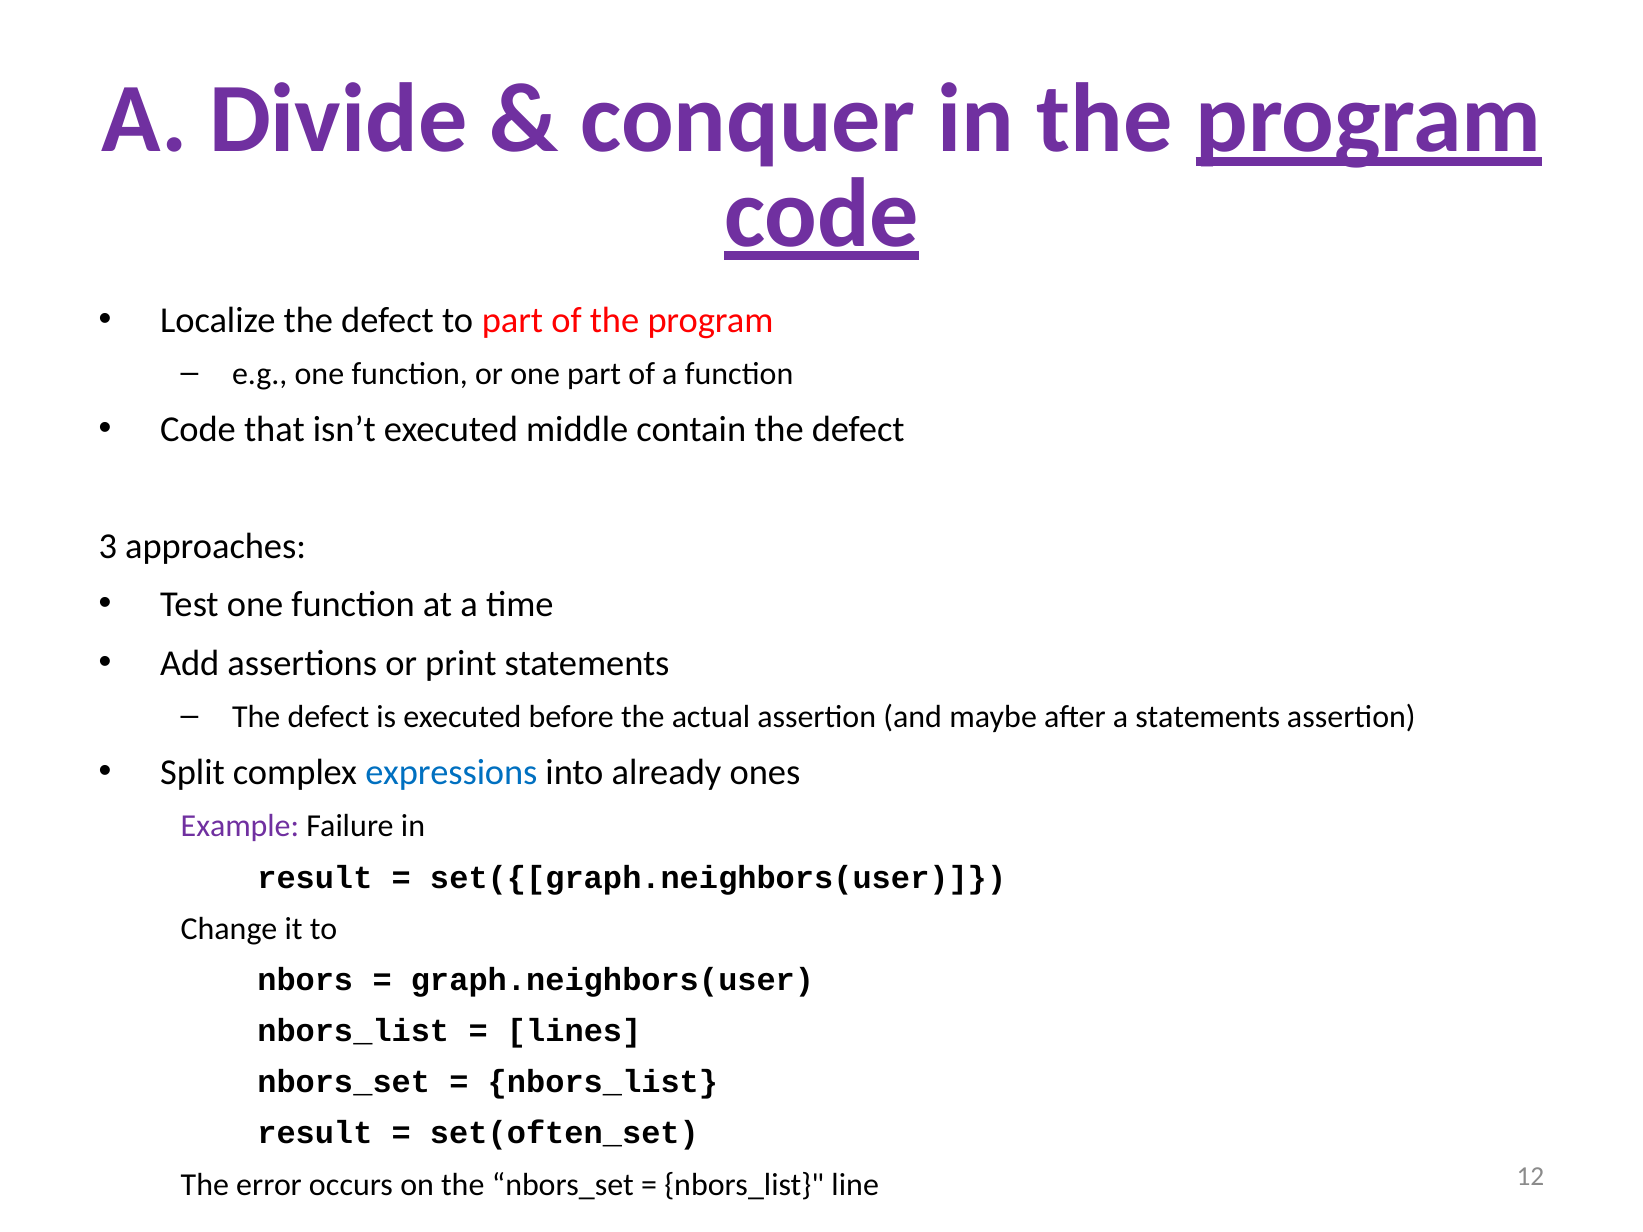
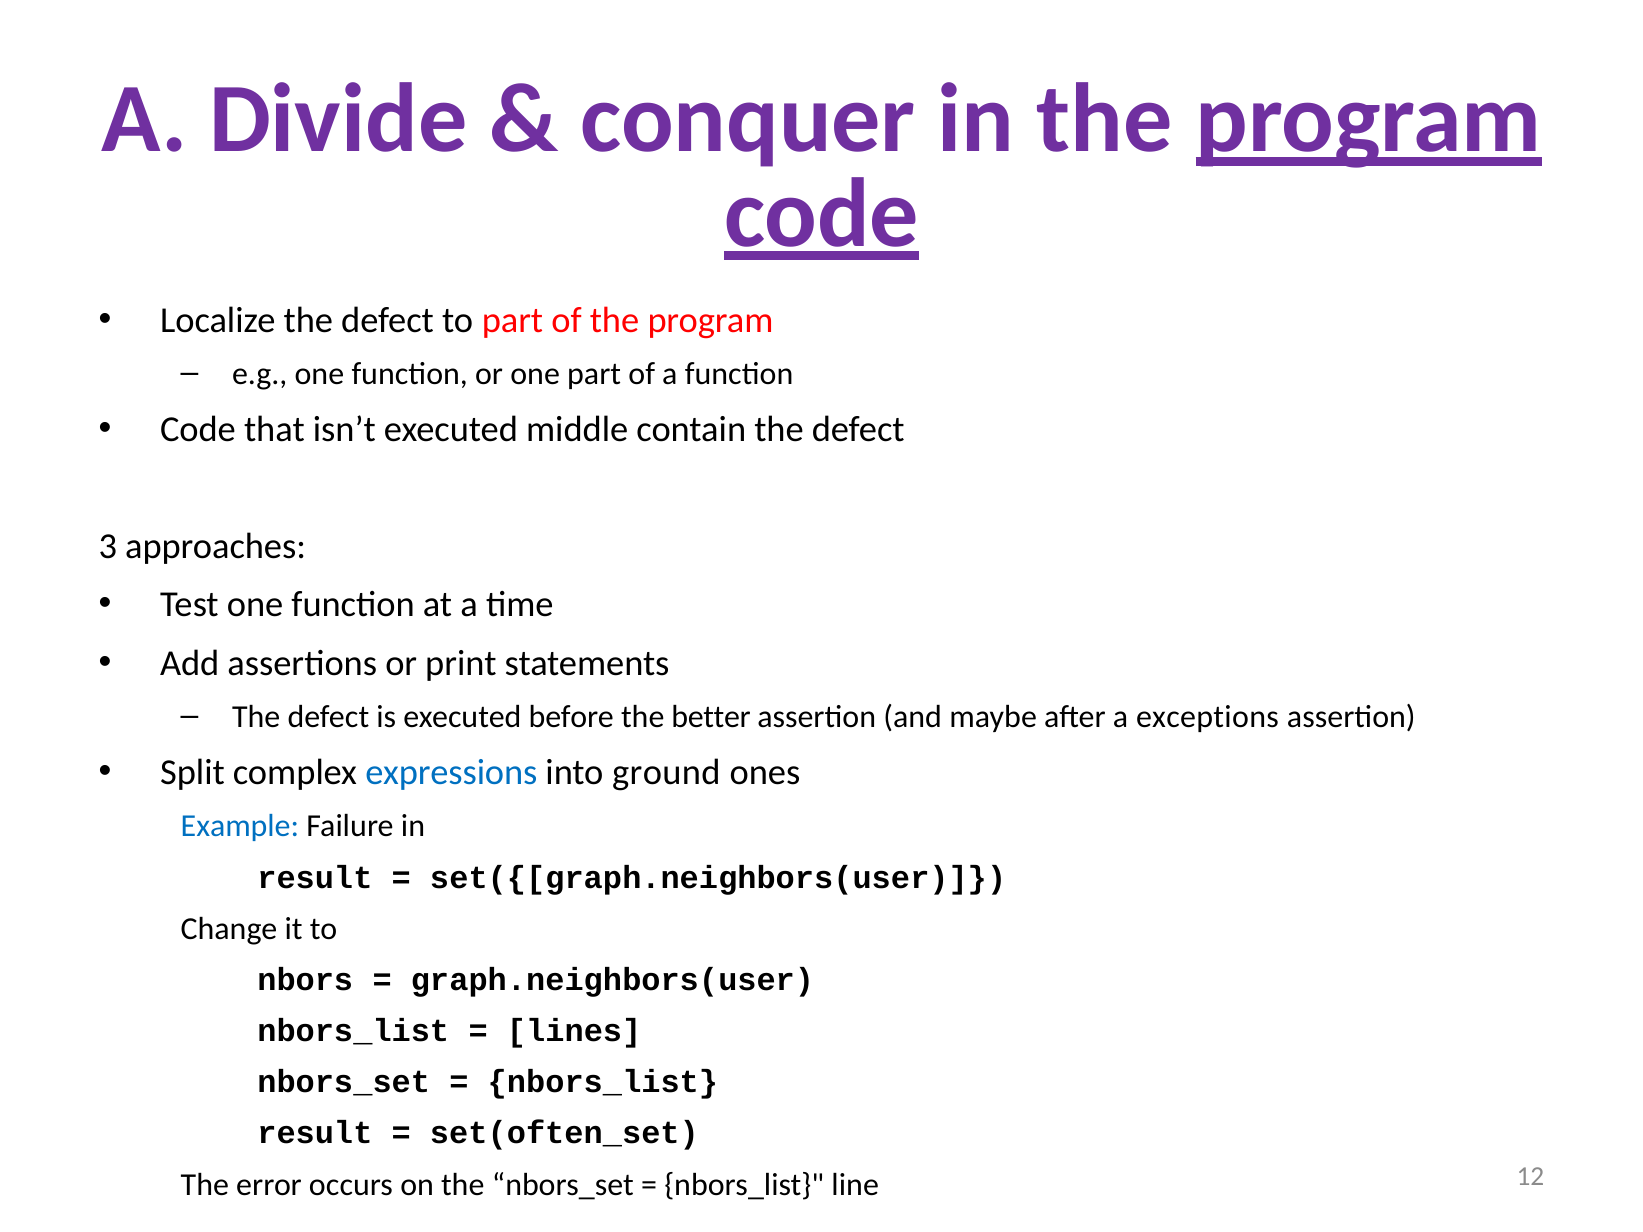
actual: actual -> better (711, 717)
a statements: statements -> exceptions (1207, 717)
already: already -> ground (666, 773)
Example colour: purple -> blue (240, 827)
